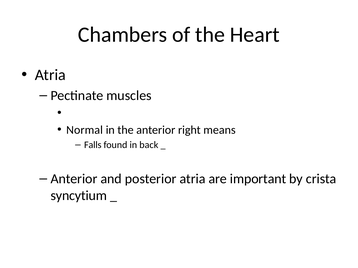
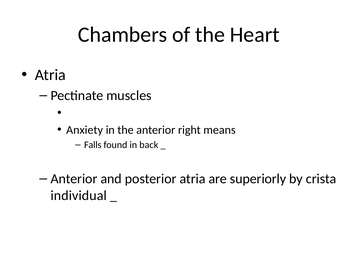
Normal: Normal -> Anxiety (85, 130)
important: important -> superiorly (258, 179)
syncytium: syncytium -> individual (79, 196)
